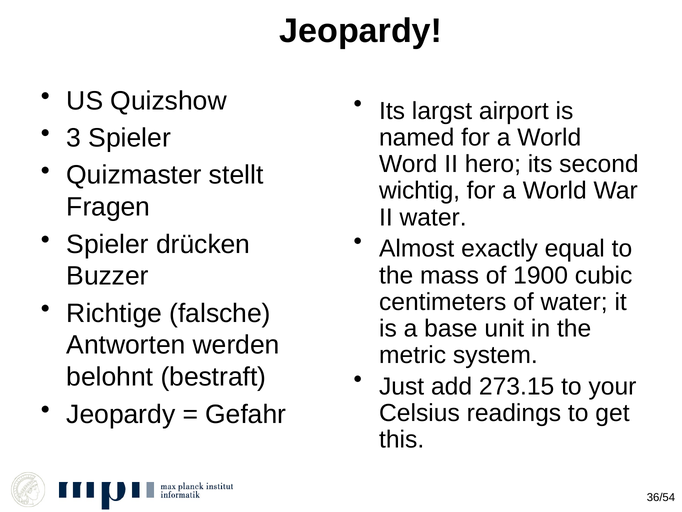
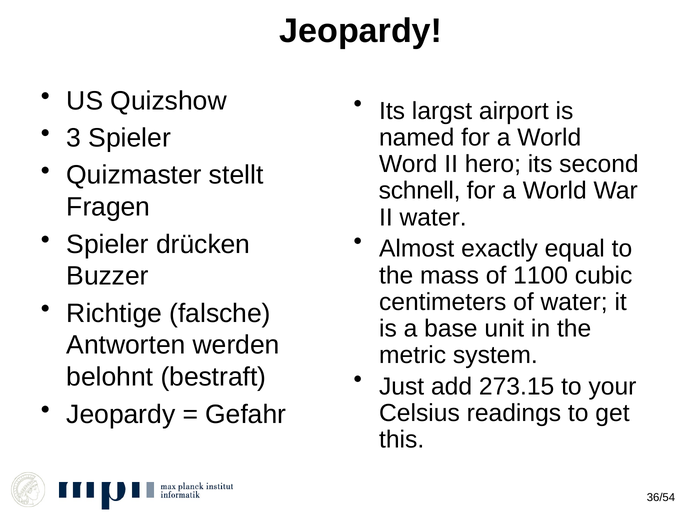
wichtig: wichtig -> schnell (420, 191)
1900: 1900 -> 1100 (541, 275)
